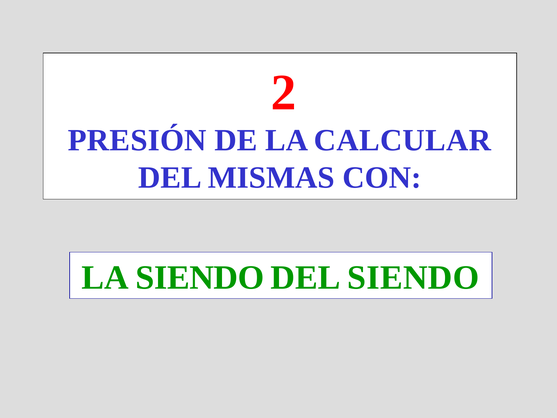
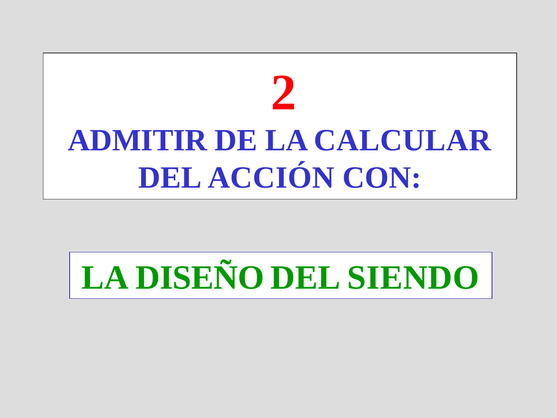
PRESIÓN: PRESIÓN -> ADMITIR (138, 140)
MISMAS: MISMAS -> ACCIÓN (271, 177)
LA SIENDO: SIENDO -> DISEÑO (200, 278)
